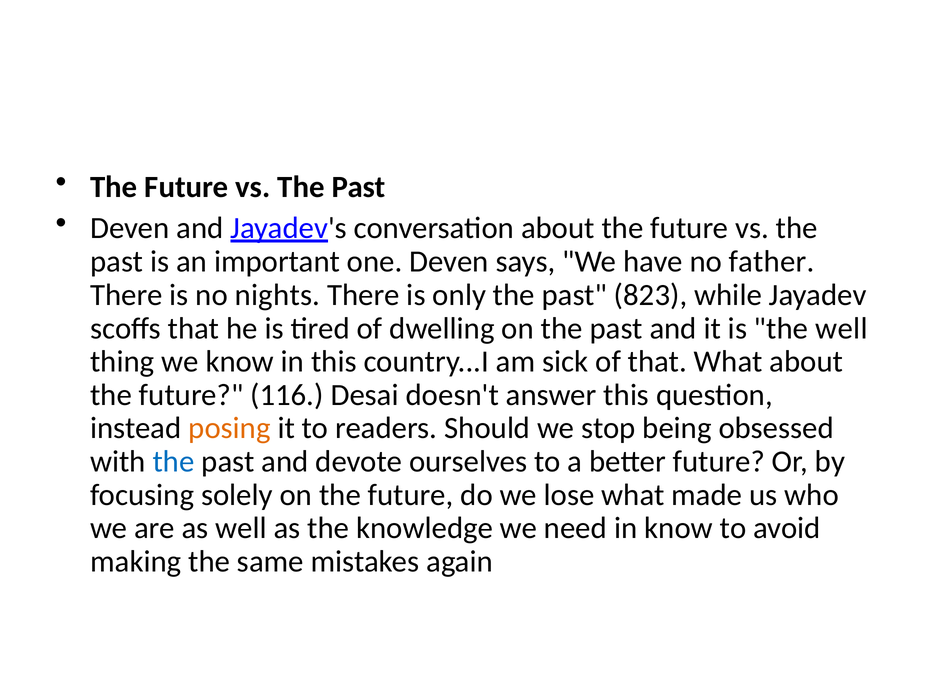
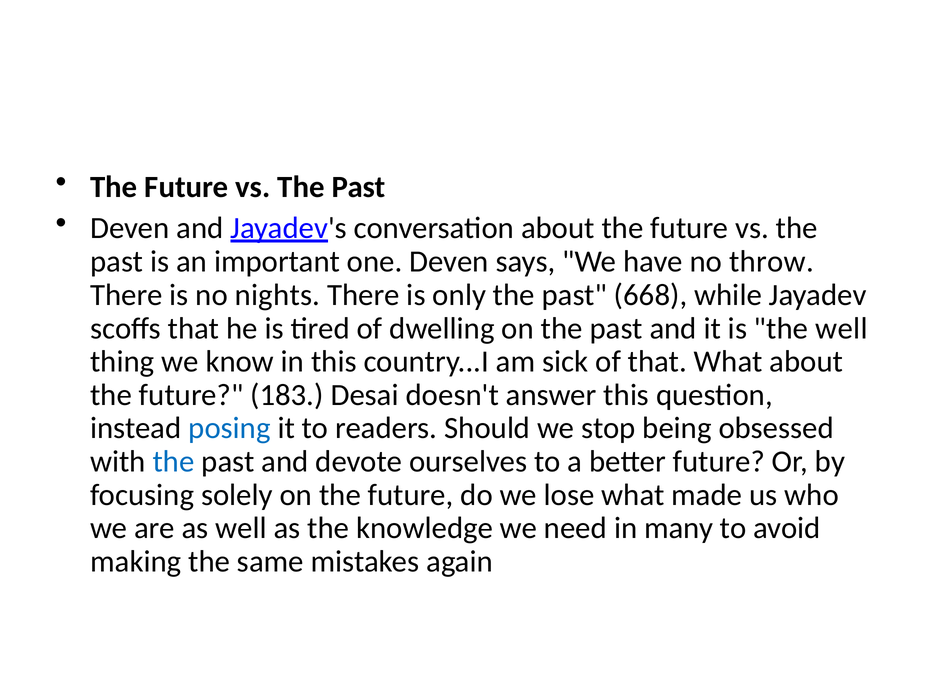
father: father -> throw (772, 262)
823: 823 -> 668 (651, 295)
116: 116 -> 183 (287, 395)
posing colour: orange -> blue (230, 428)
in know: know -> many (679, 528)
